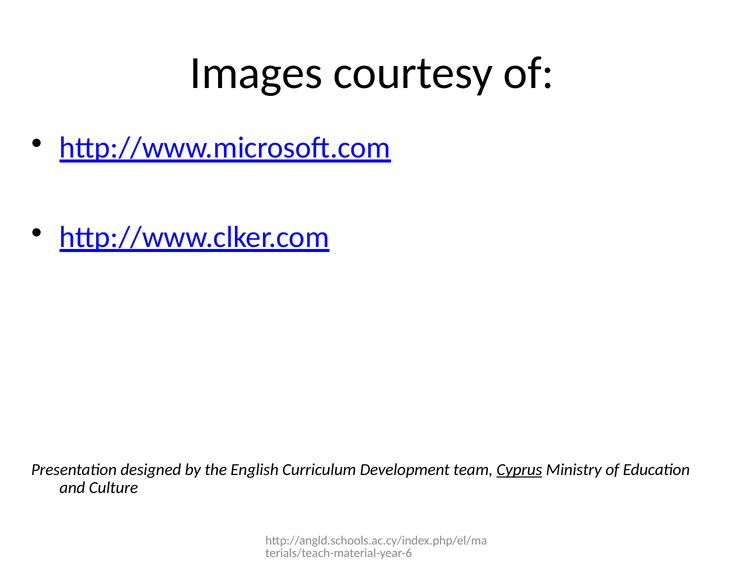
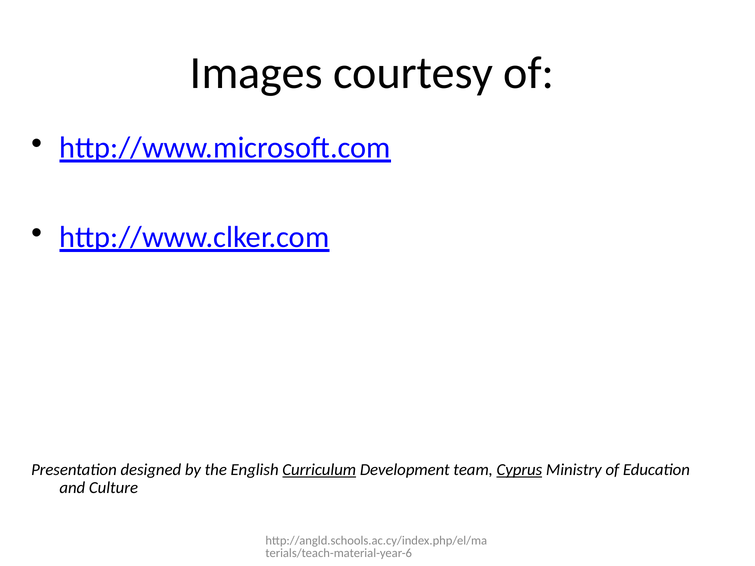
Curriculum underline: none -> present (319, 470)
